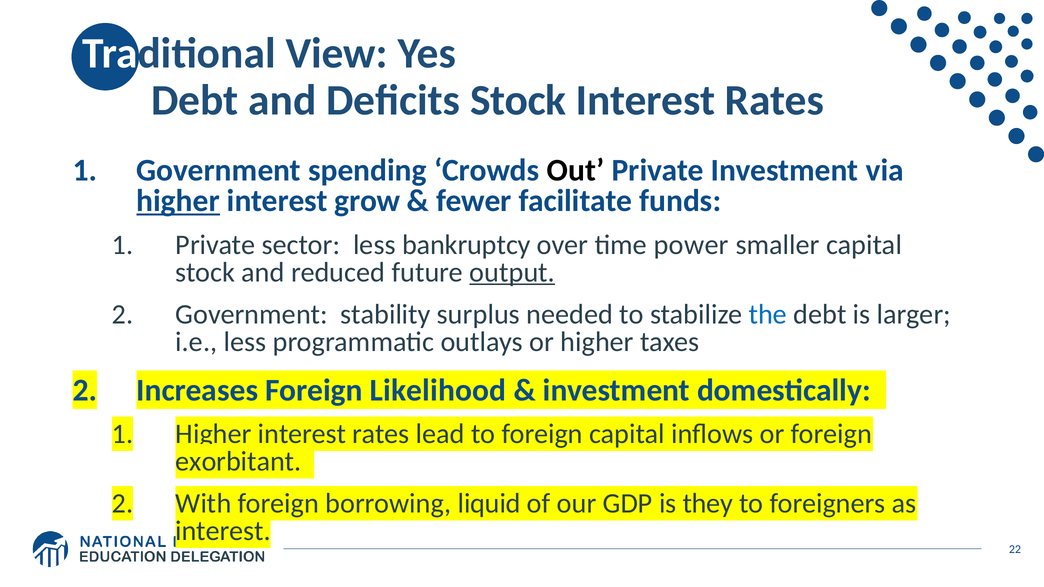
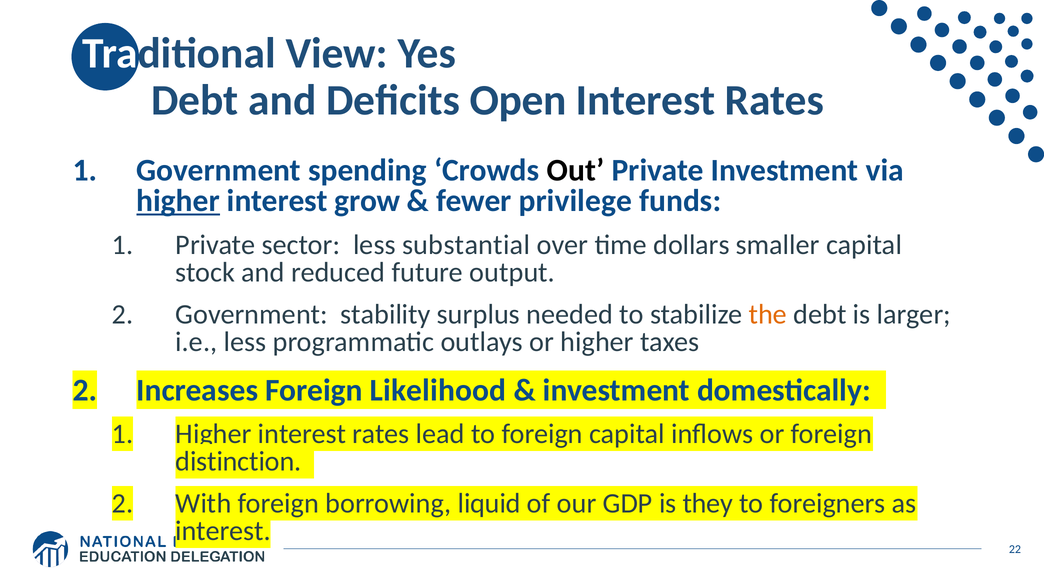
Deficits Stock: Stock -> Open (518, 101)
facilitate: facilitate -> privilege (575, 201)
bankruptcy: bankruptcy -> substantial (466, 245)
power: power -> dollars (691, 245)
output underline: present -> none (512, 272)
the colour: blue -> orange (768, 314)
exorbitant: exorbitant -> distinction (238, 462)
